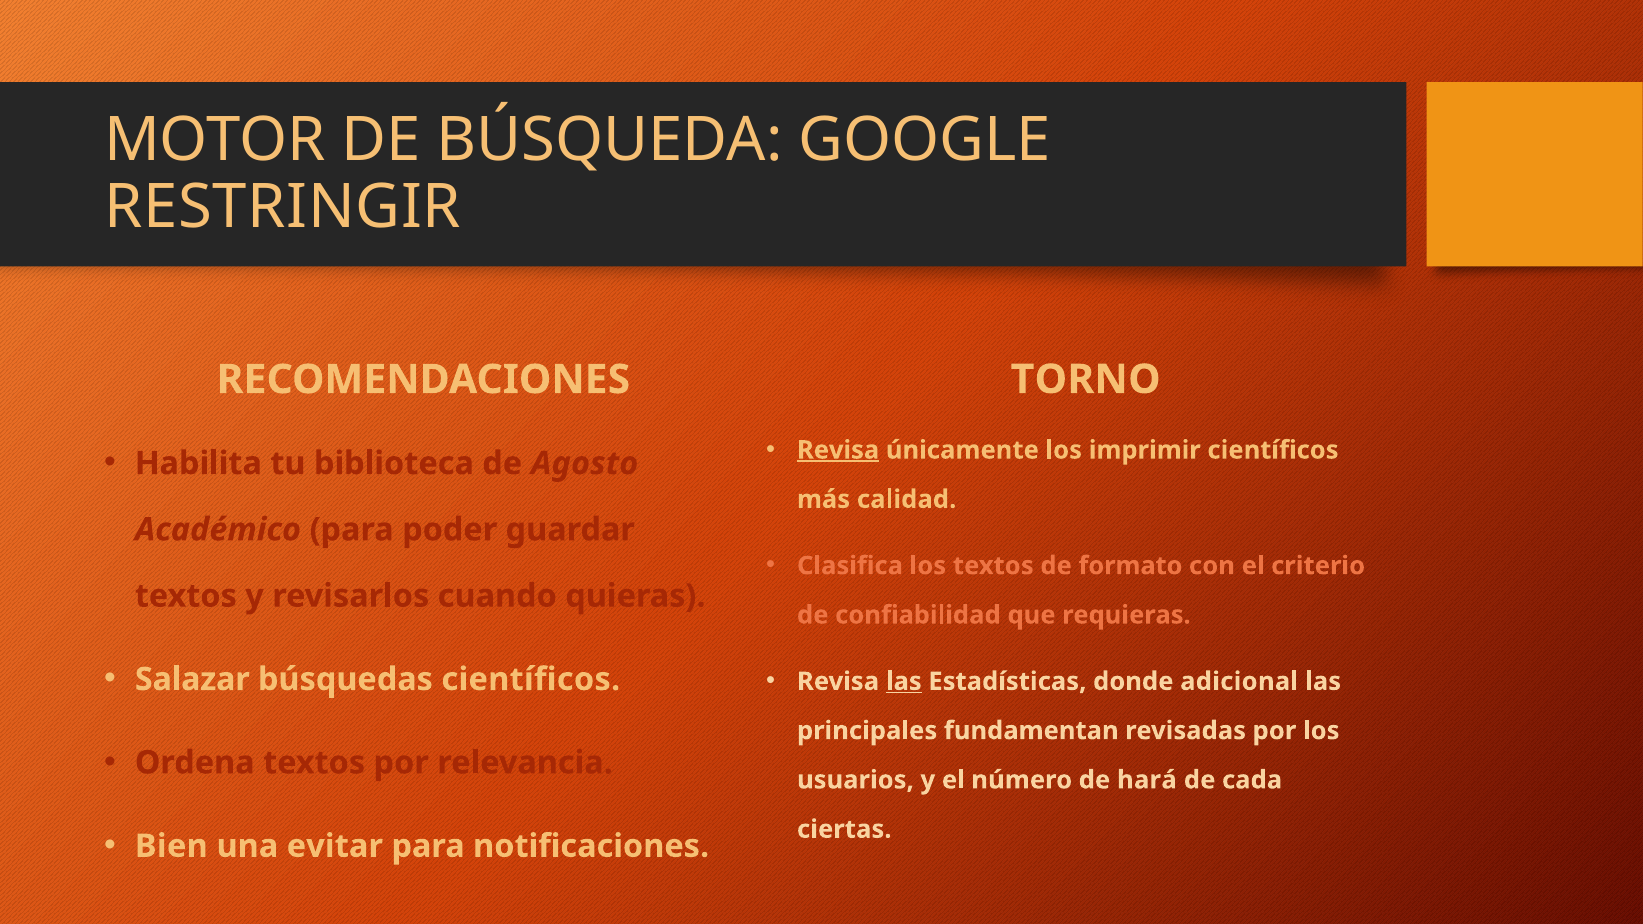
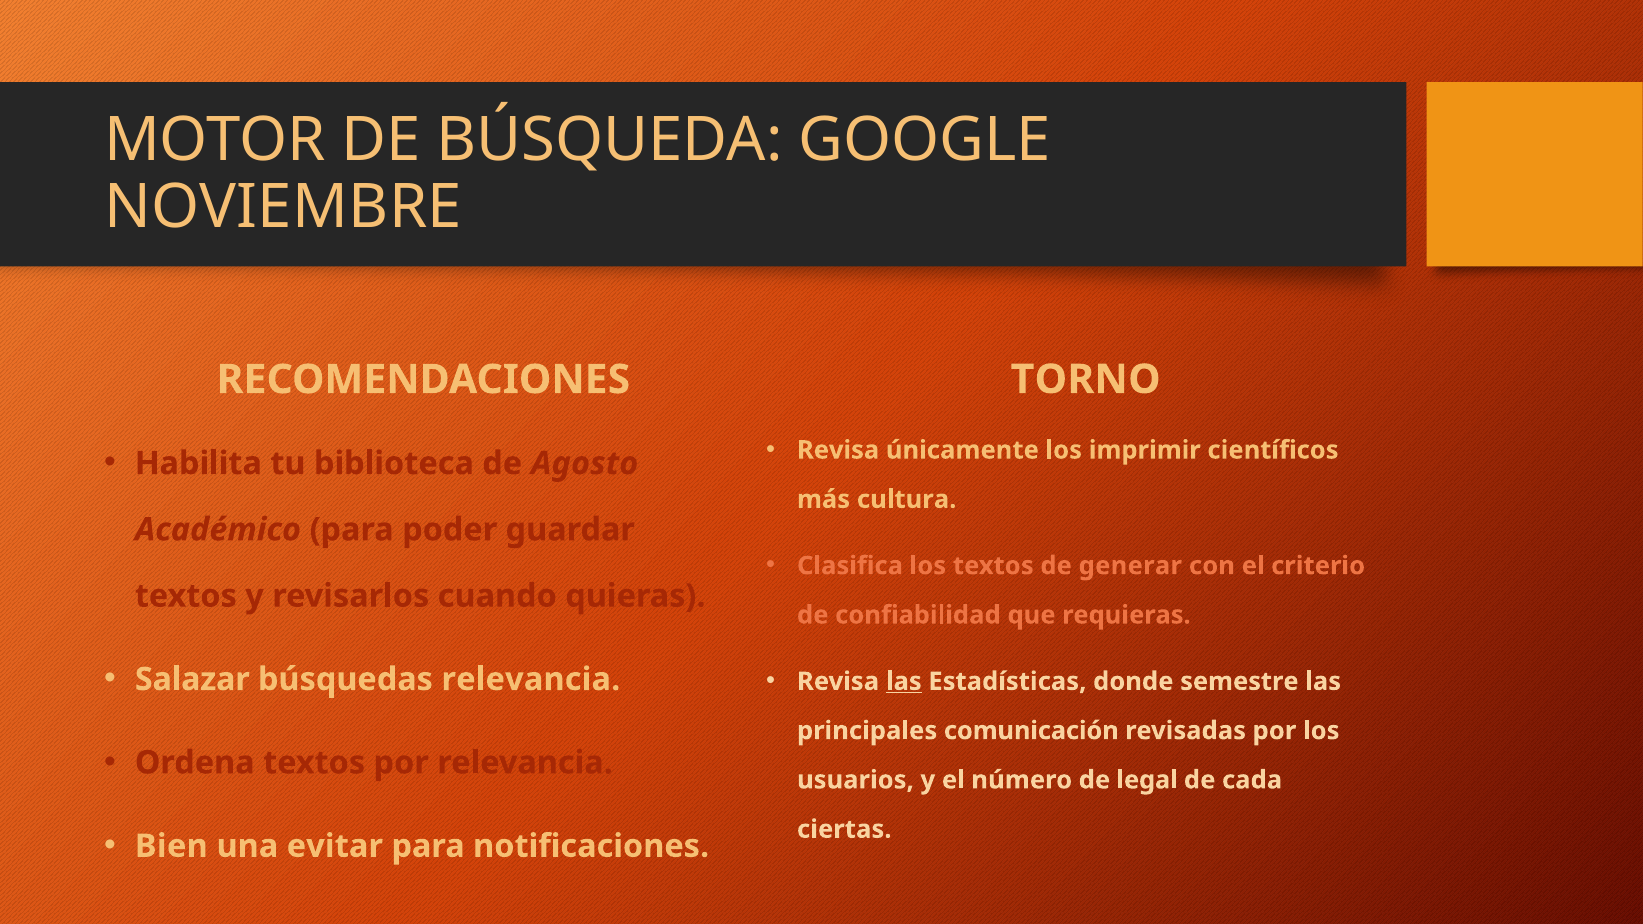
RESTRINGIR: RESTRINGIR -> NOVIEMBRE (283, 207)
Revisa underline: present -> none (838, 450)
calidad: calidad -> cultura (907, 499)
formato: formato -> generar (1130, 566)
búsquedas científicos: científicos -> relevancia (531, 679)
adicional: adicional -> semestre (1239, 682)
fundamentan: fundamentan -> comunicación (1031, 731)
hará: hará -> legal (1147, 780)
